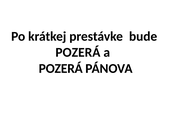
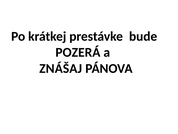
POZERÁ: POZERÁ -> ZNÁŠAJ (61, 68)
